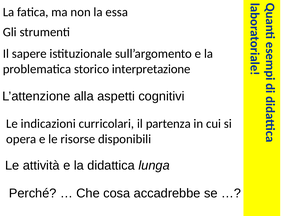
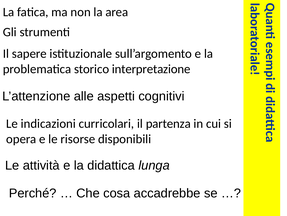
essa: essa -> area (117, 12)
alla: alla -> alle (84, 96)
